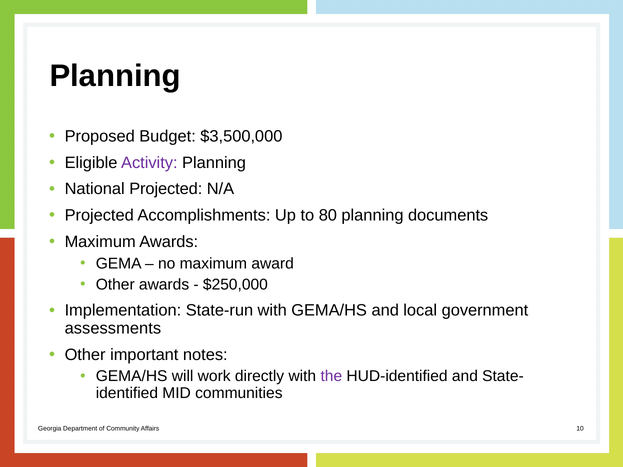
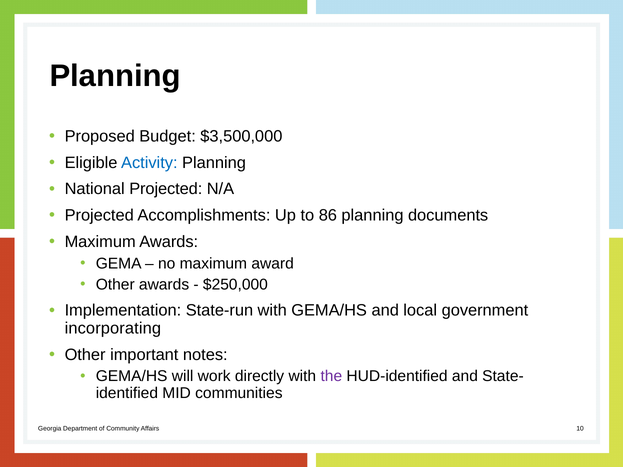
Activity colour: purple -> blue (149, 163)
80: 80 -> 86 (328, 216)
assessments: assessments -> incorporating (113, 328)
